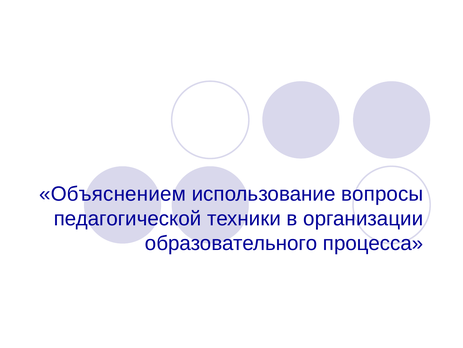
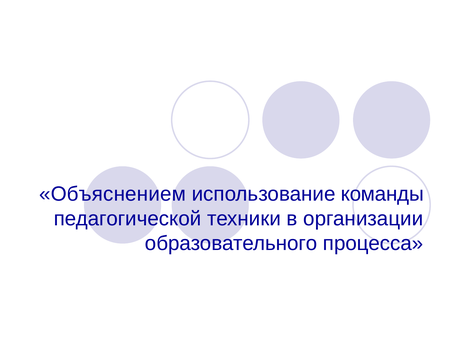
вопросы: вопросы -> команды (382, 194)
